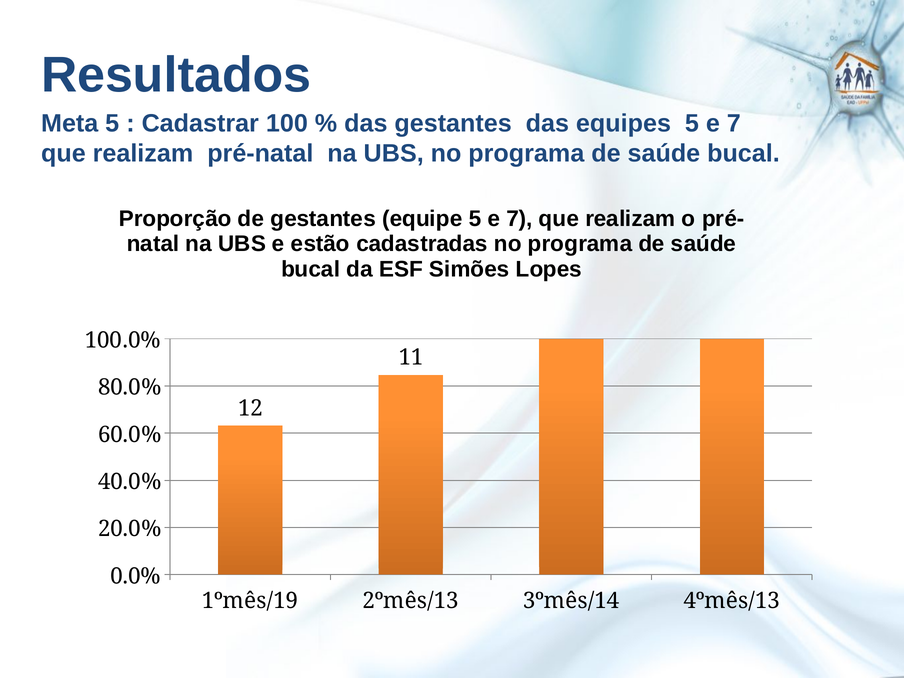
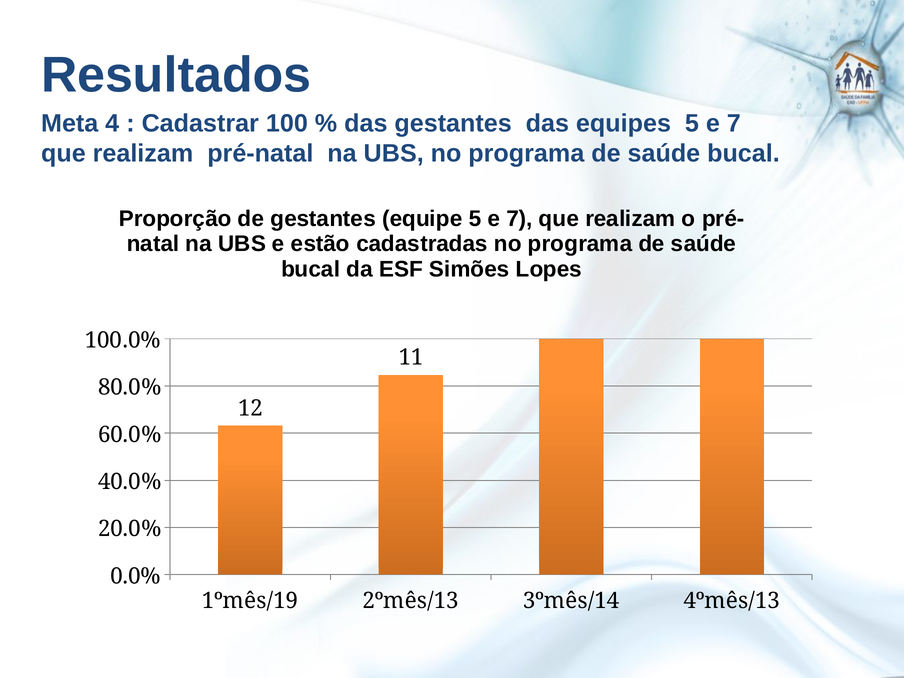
Meta 5: 5 -> 4 (112, 123)
